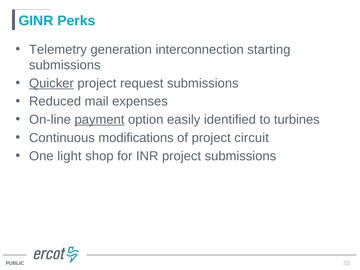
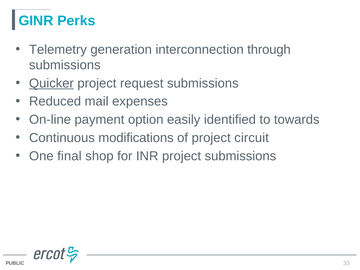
starting: starting -> through (269, 49)
payment underline: present -> none (99, 120)
turbines: turbines -> towards (297, 120)
light: light -> final (69, 156)
